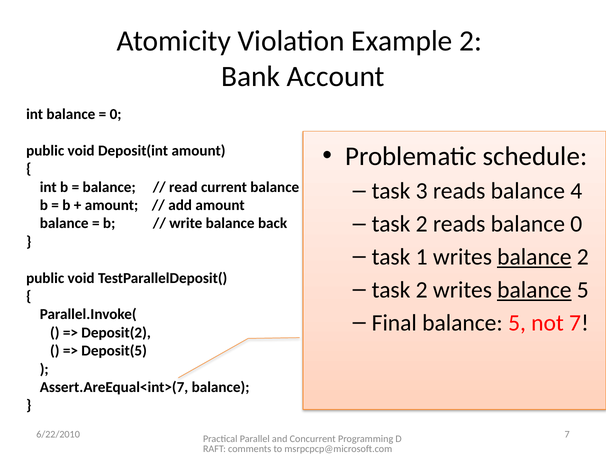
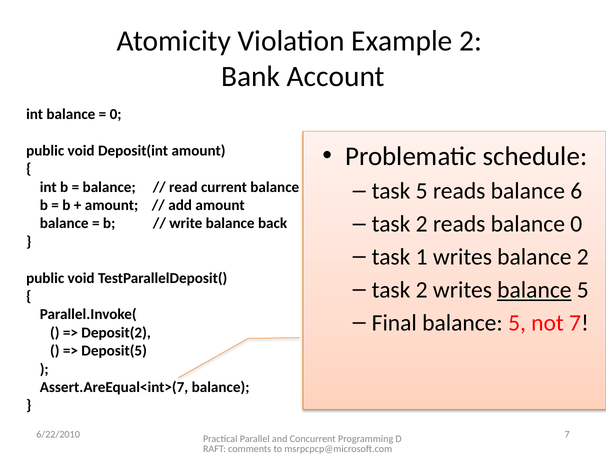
task 3: 3 -> 5 (422, 191)
4: 4 -> 6 (576, 191)
balance underline: present -> none (534, 257)
